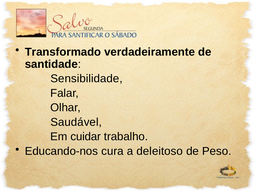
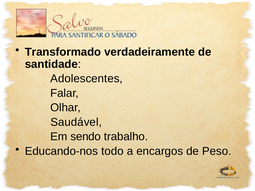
Sensibilidade: Sensibilidade -> Adolescentes (87, 79)
cuidar: cuidar -> sendo (86, 137)
cura: cura -> todo (112, 151)
deleitoso: deleitoso -> encargos (160, 151)
